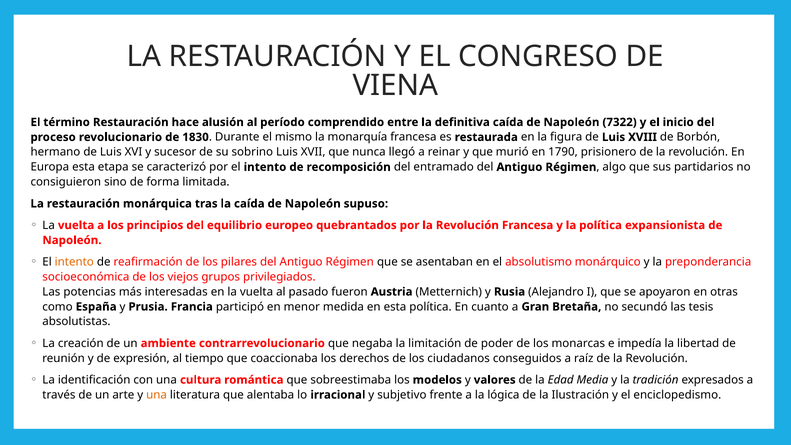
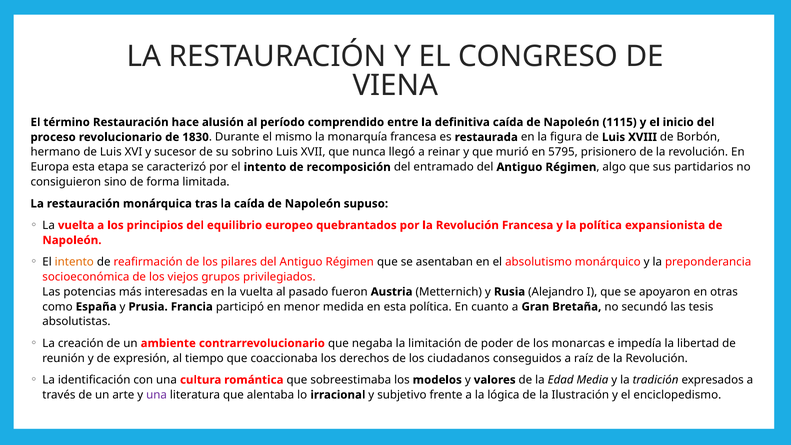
7322: 7322 -> 1115 (620, 122)
1790: 1790 -> 5795 (563, 152)
una colour: orange -> purple (157, 395)
